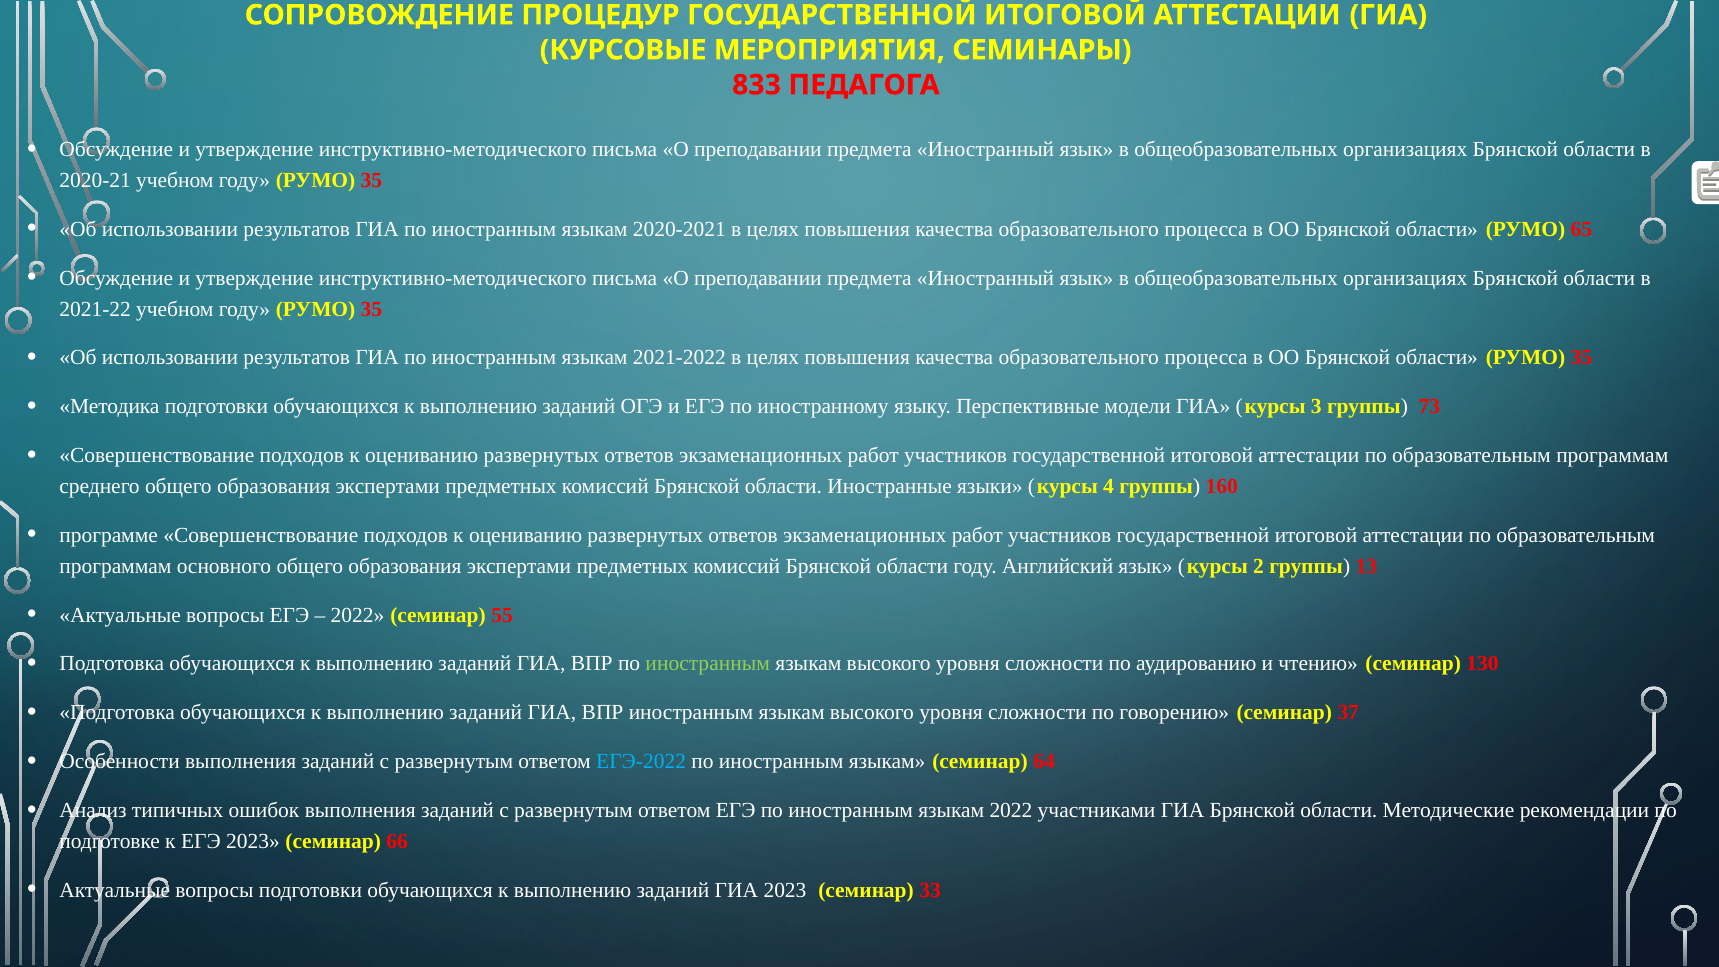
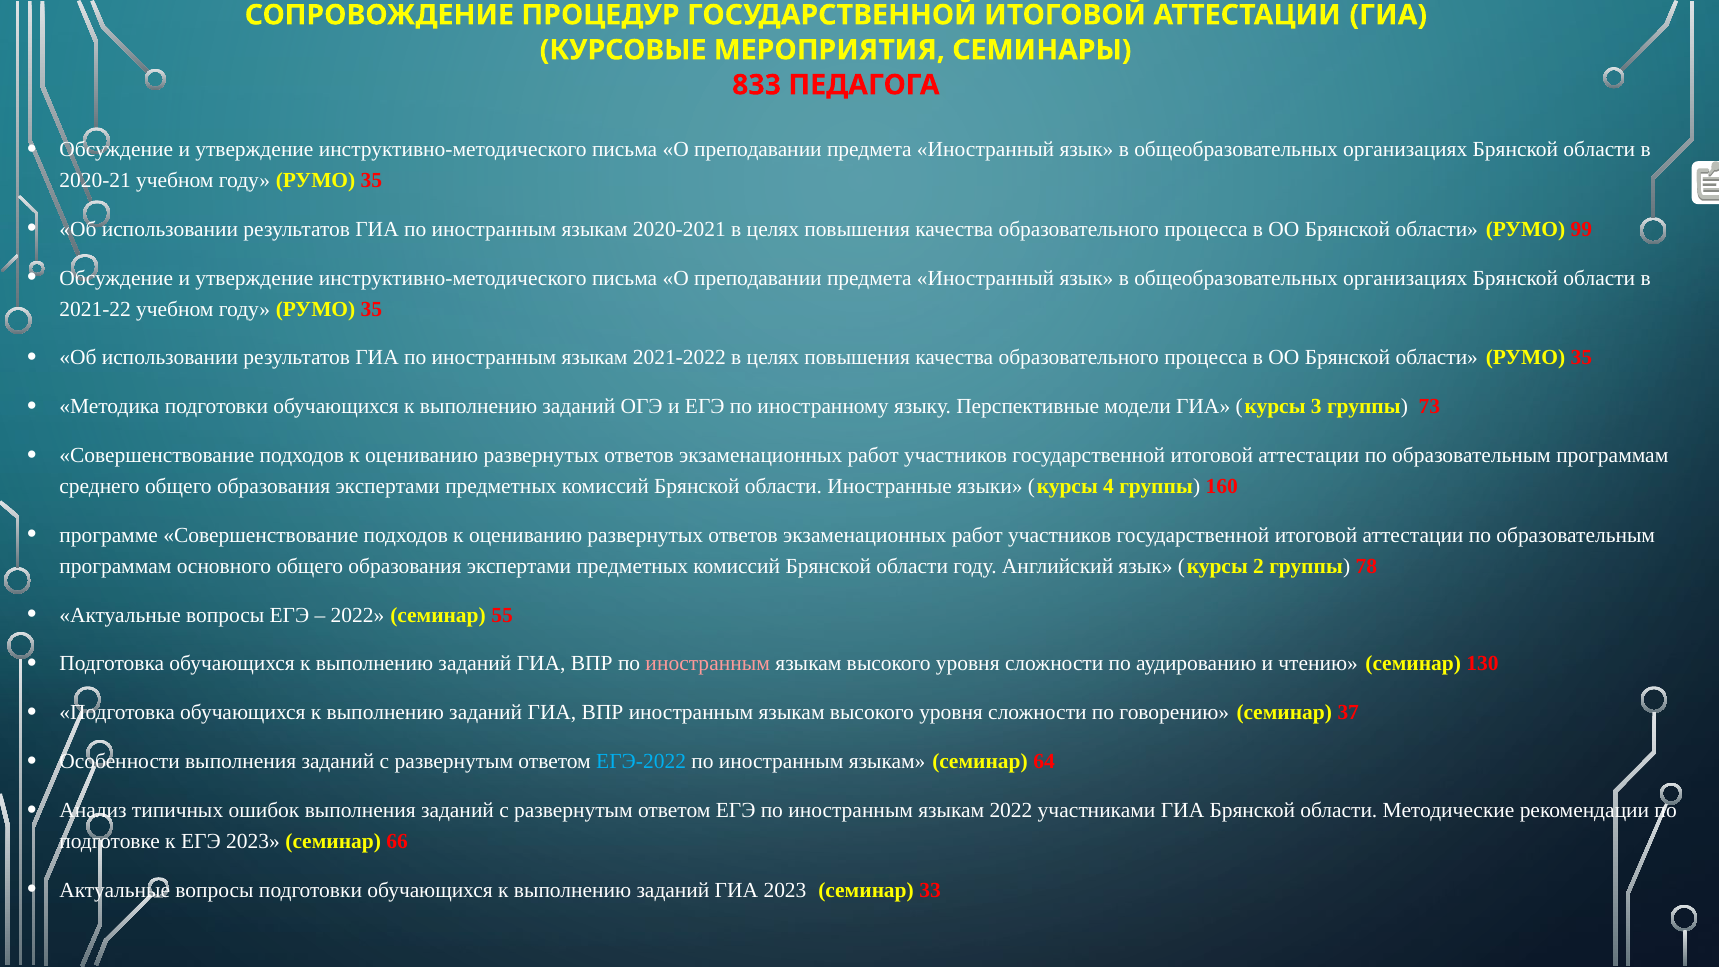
65: 65 -> 99 (1581, 229)
13: 13 -> 78 (1366, 566)
иностранным colour: light green -> pink (708, 664)
